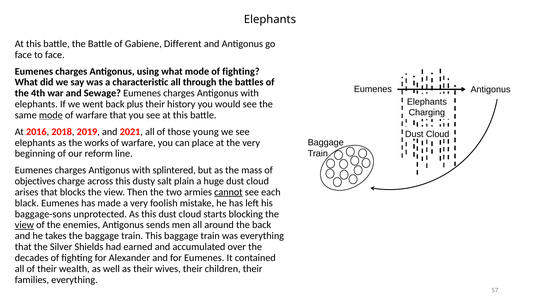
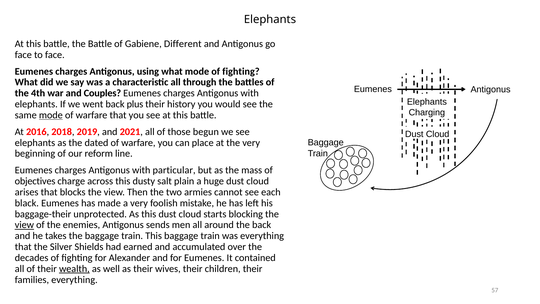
Sewage: Sewage -> Couples (102, 93)
young: young -> begun (206, 132)
works: works -> dated (96, 143)
splintered: splintered -> particular (174, 170)
cannot underline: present -> none (228, 192)
baggage-sons: baggage-sons -> baggage-their (43, 214)
wealth underline: none -> present (74, 269)
